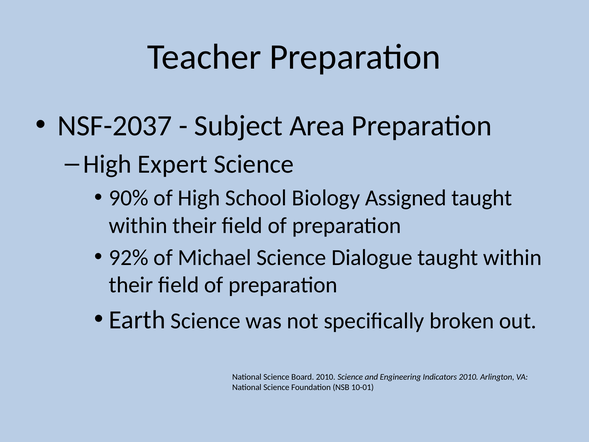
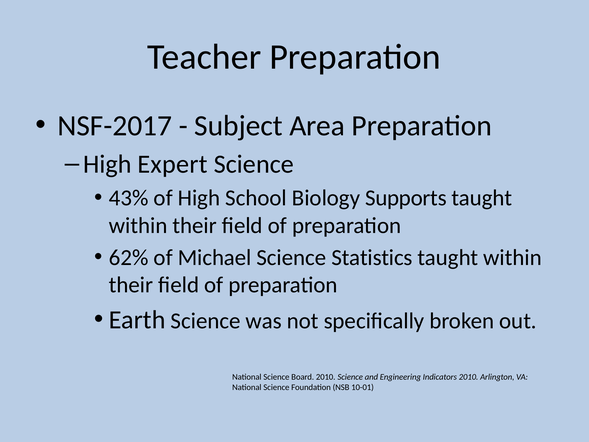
NSF-2037: NSF-2037 -> NSF-2017 (115, 126)
90%: 90% -> 43% (129, 198)
Assigned: Assigned -> Supports (406, 198)
92%: 92% -> 62% (129, 257)
Dialogue: Dialogue -> Statistics (372, 257)
